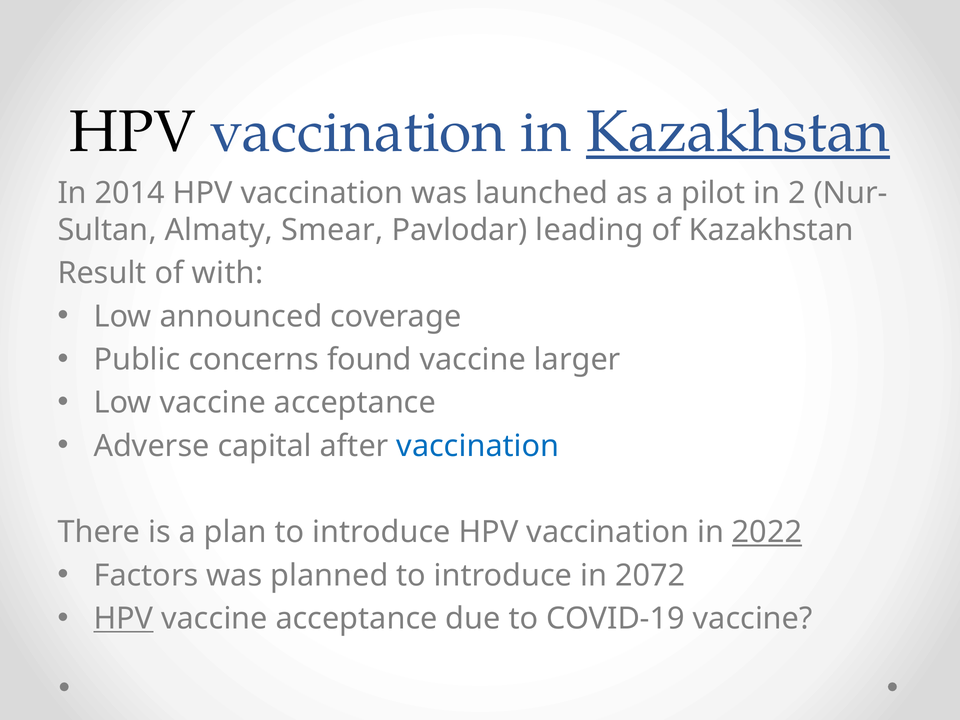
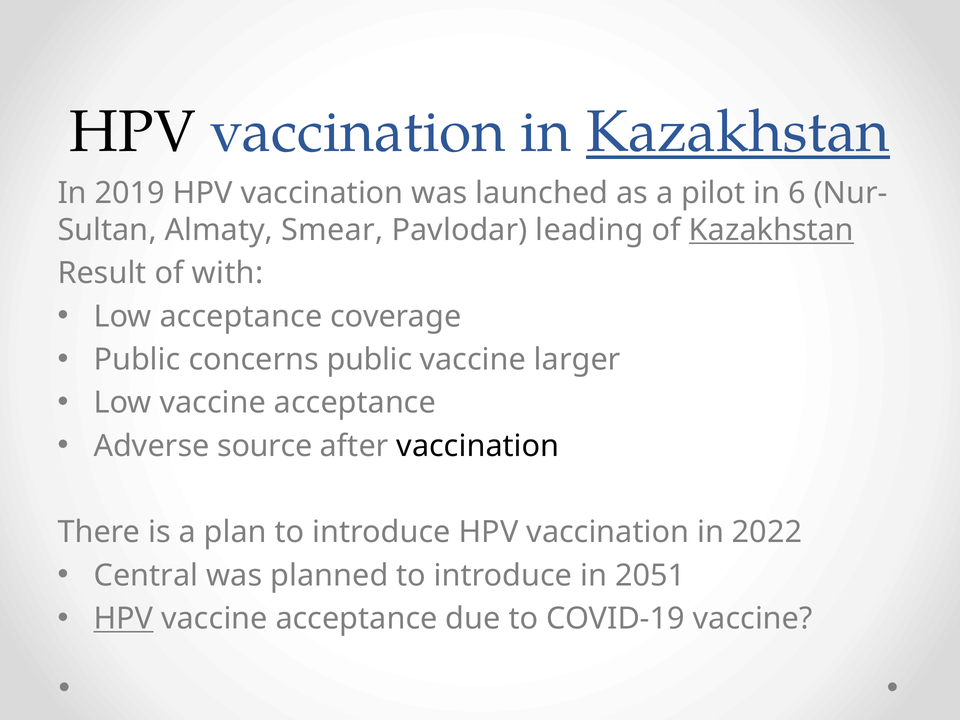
2014: 2014 -> 2019 (130, 193)
2: 2 -> 6 (797, 193)
Kazakhstan underline: none -> present (771, 230)
Low announced: announced -> acceptance (241, 316)
concerns found: found -> public (369, 360)
capital: capital -> source (265, 446)
vaccination colour: blue -> black (478, 446)
2022 underline: present -> none (767, 532)
Factors: Factors -> Central (146, 575)
2072: 2072 -> 2051 (650, 575)
